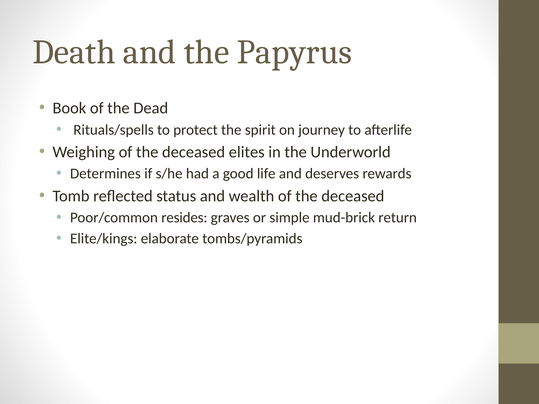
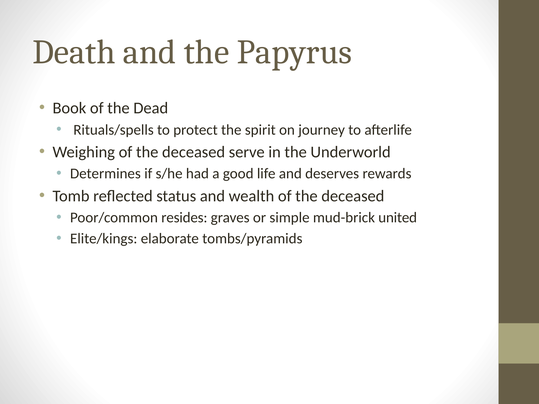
elites: elites -> serve (247, 152)
return: return -> united (398, 218)
